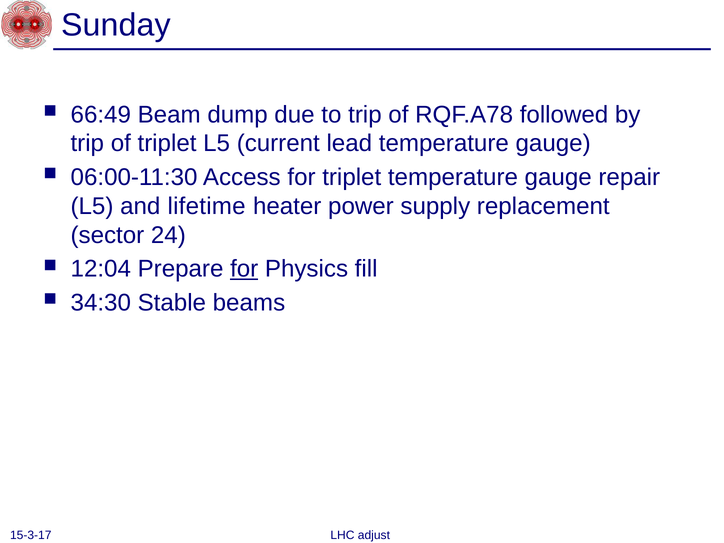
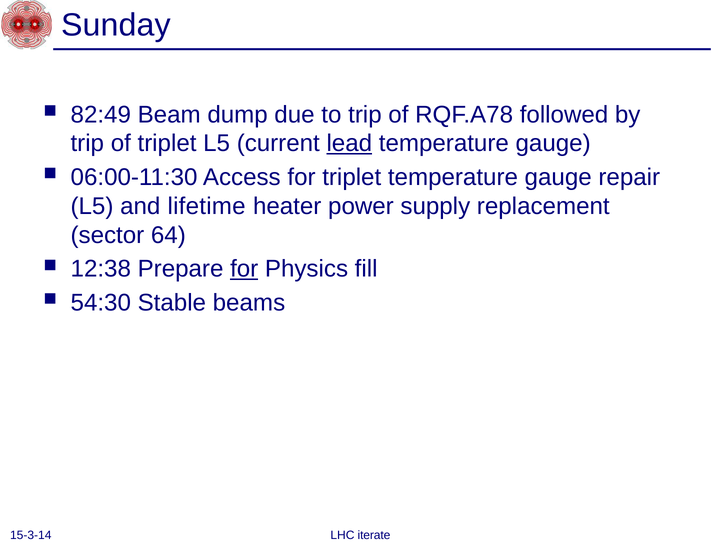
66:49: 66:49 -> 82:49 (101, 115)
lead underline: none -> present (349, 144)
24: 24 -> 64 (168, 235)
12:04: 12:04 -> 12:38 (101, 269)
34:30: 34:30 -> 54:30 (101, 303)
15-3-17: 15-3-17 -> 15-3-14 (31, 535)
adjust: adjust -> iterate (374, 535)
